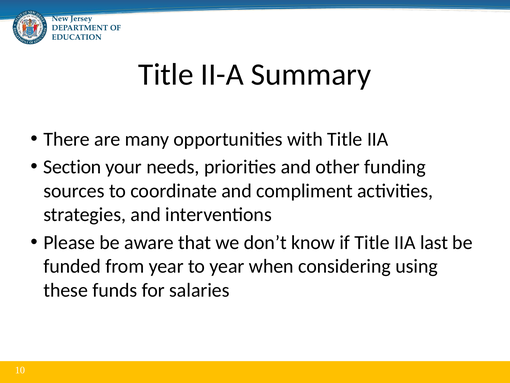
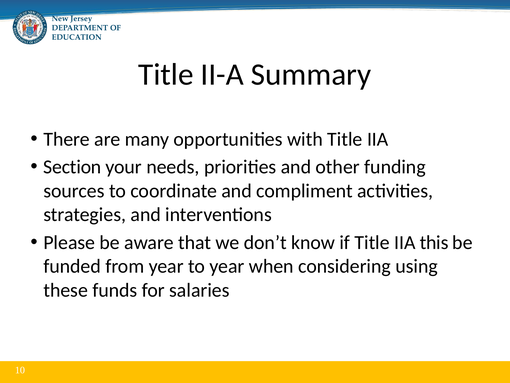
last: last -> this (434, 242)
